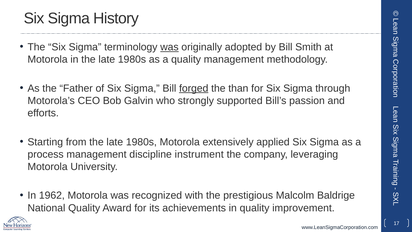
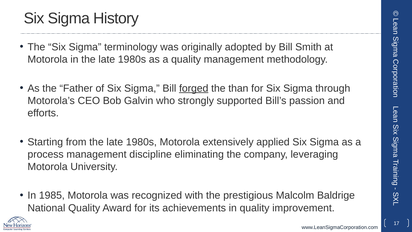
was underline: present -> none (169, 47)
instrument: instrument -> eliminating (199, 154)
1962: 1962 -> 1985 (52, 195)
